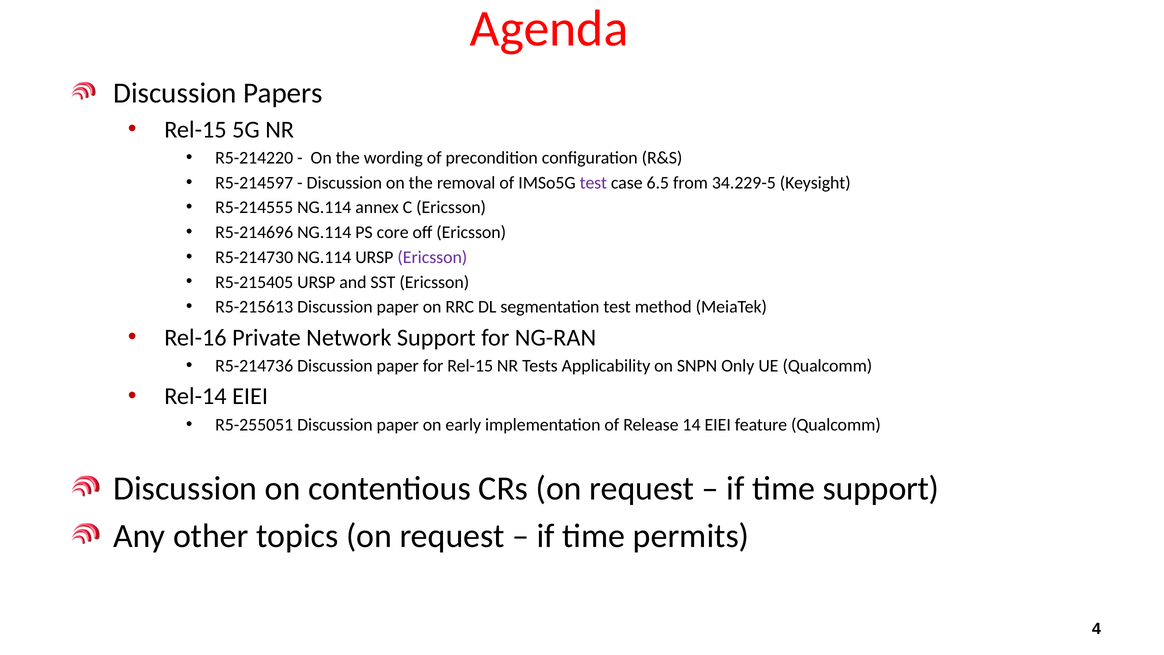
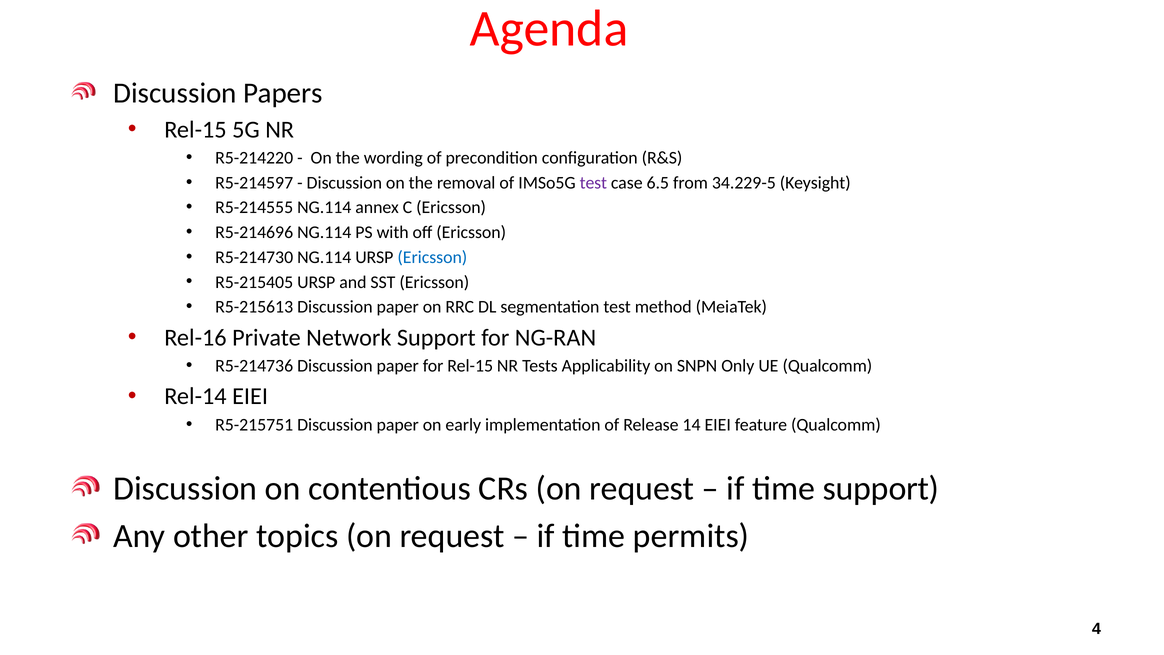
core: core -> with (393, 232)
Ericsson colour: purple -> blue (432, 257)
R5-255051: R5-255051 -> R5-215751 (254, 424)
